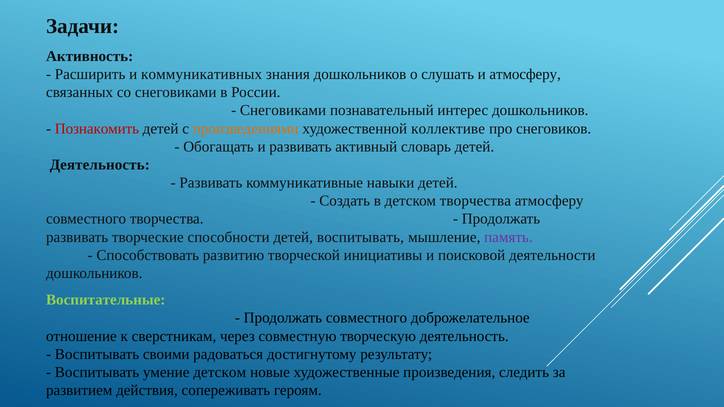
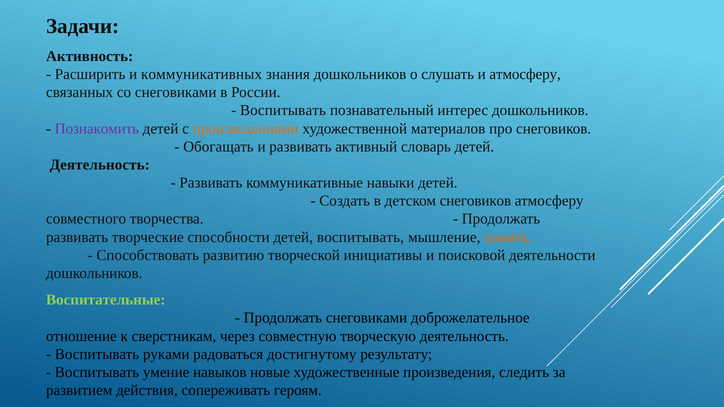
Снеговиками: Снеговиками -> Воспитывать (283, 111)
Познакомить colour: red -> purple (97, 129)
коллективе: коллективе -> материалов (448, 129)
детском творчества: творчества -> снеговиков (475, 201)
память colour: purple -> orange (508, 237)
Продолжать совместного: совместного -> снеговиками (367, 318)
своими: своими -> руками (166, 354)
умение детском: детском -> навыков (220, 372)
